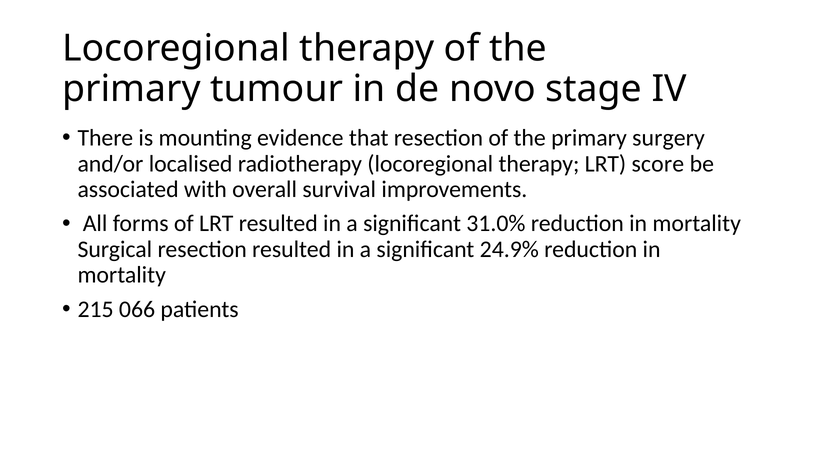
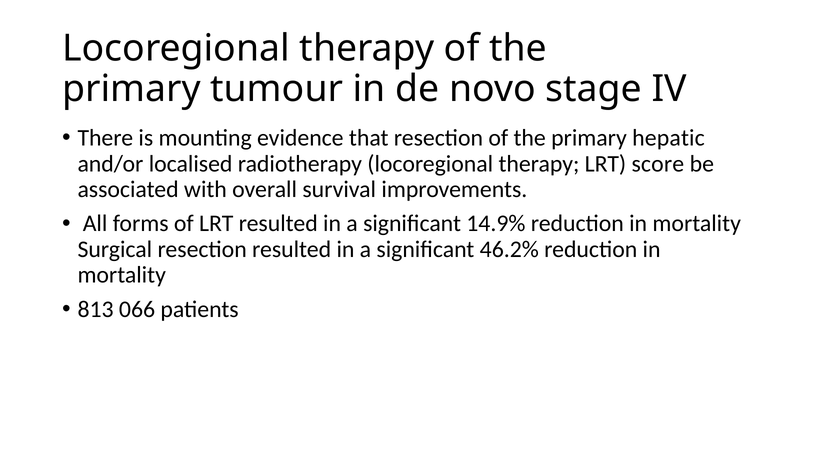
surgery: surgery -> hepatic (668, 138)
31.0%: 31.0% -> 14.9% (496, 224)
24.9%: 24.9% -> 46.2% (509, 249)
215: 215 -> 813 (96, 309)
